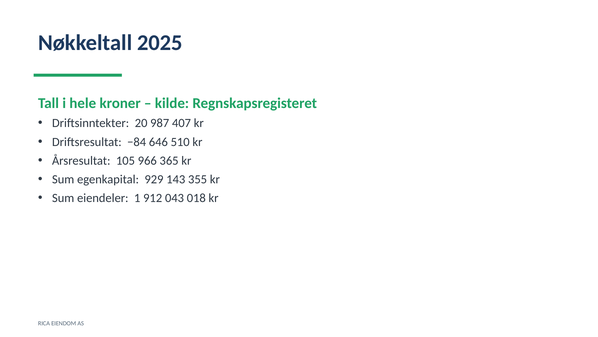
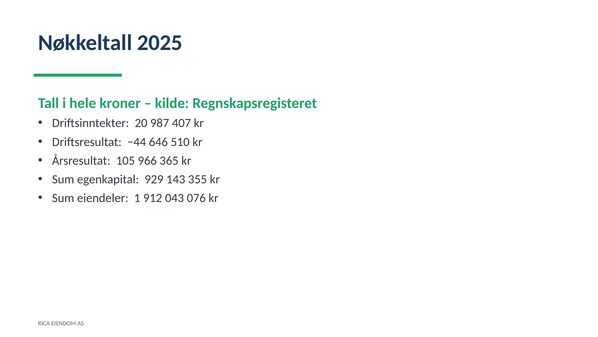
−84: −84 -> −44 (137, 142)
018: 018 -> 076 (196, 198)
